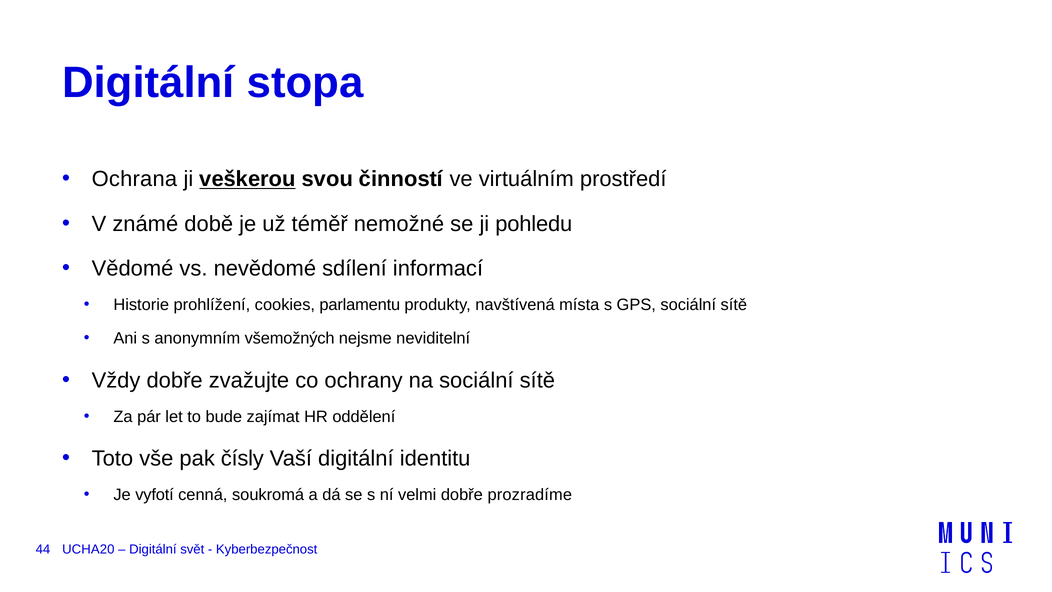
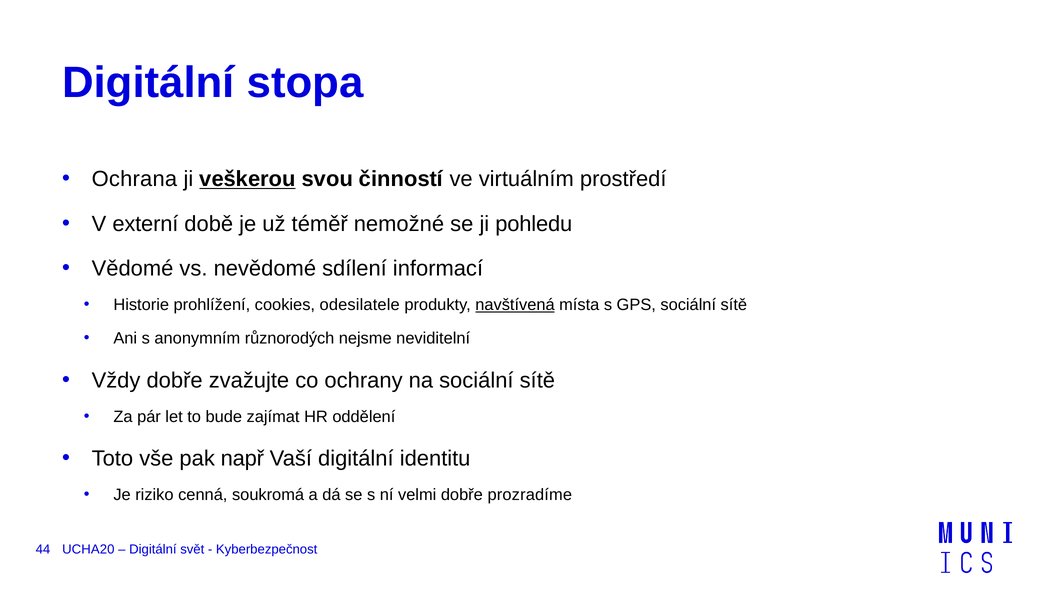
známé: známé -> externí (145, 224)
parlamentu: parlamentu -> odesilatele (360, 305)
navštívená underline: none -> present (515, 305)
všemožných: všemožných -> různorodých (290, 338)
čísly: čísly -> např (242, 458)
vyfotí: vyfotí -> riziko (154, 495)
